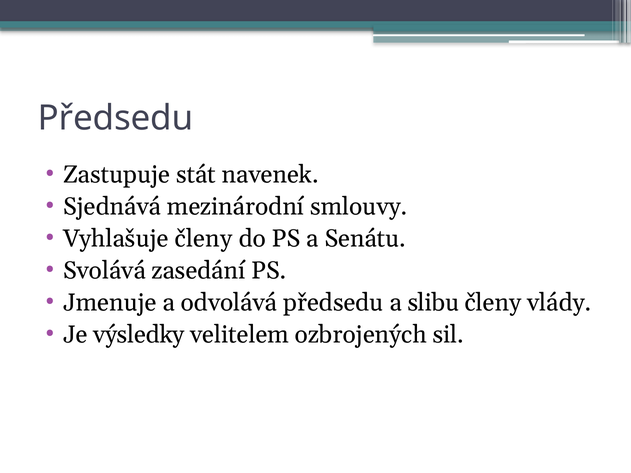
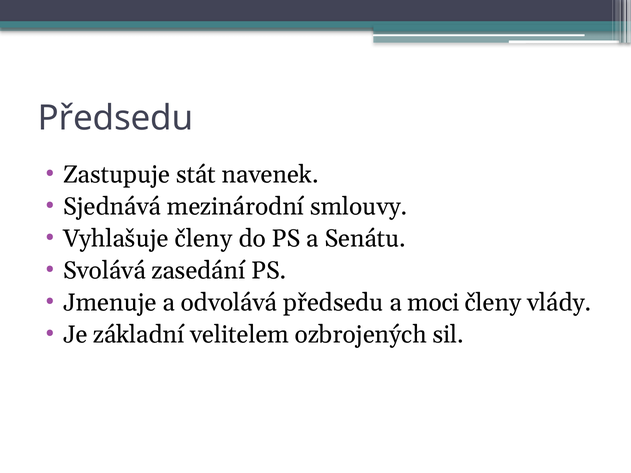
slibu: slibu -> moci (433, 303)
výsledky: výsledky -> základní (139, 335)
